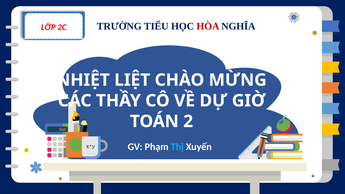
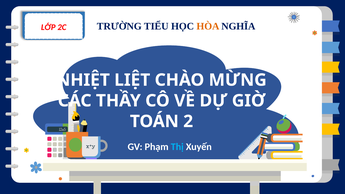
HÒA colour: red -> orange (208, 26)
